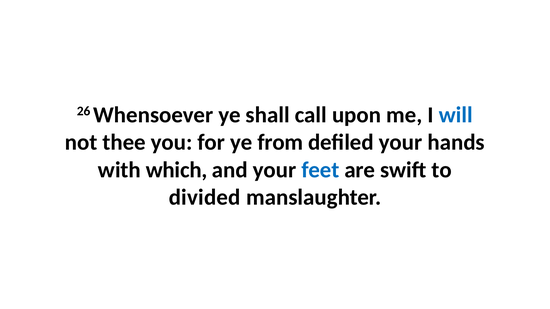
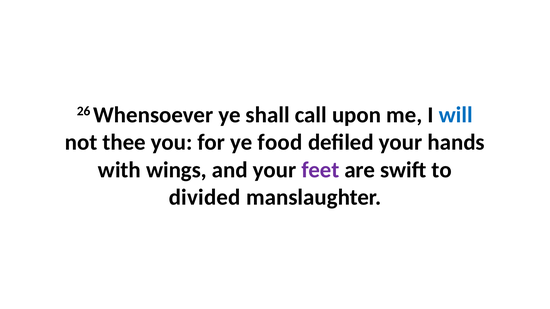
from: from -> food (280, 143)
which: which -> wings (176, 170)
feet colour: blue -> purple (320, 170)
